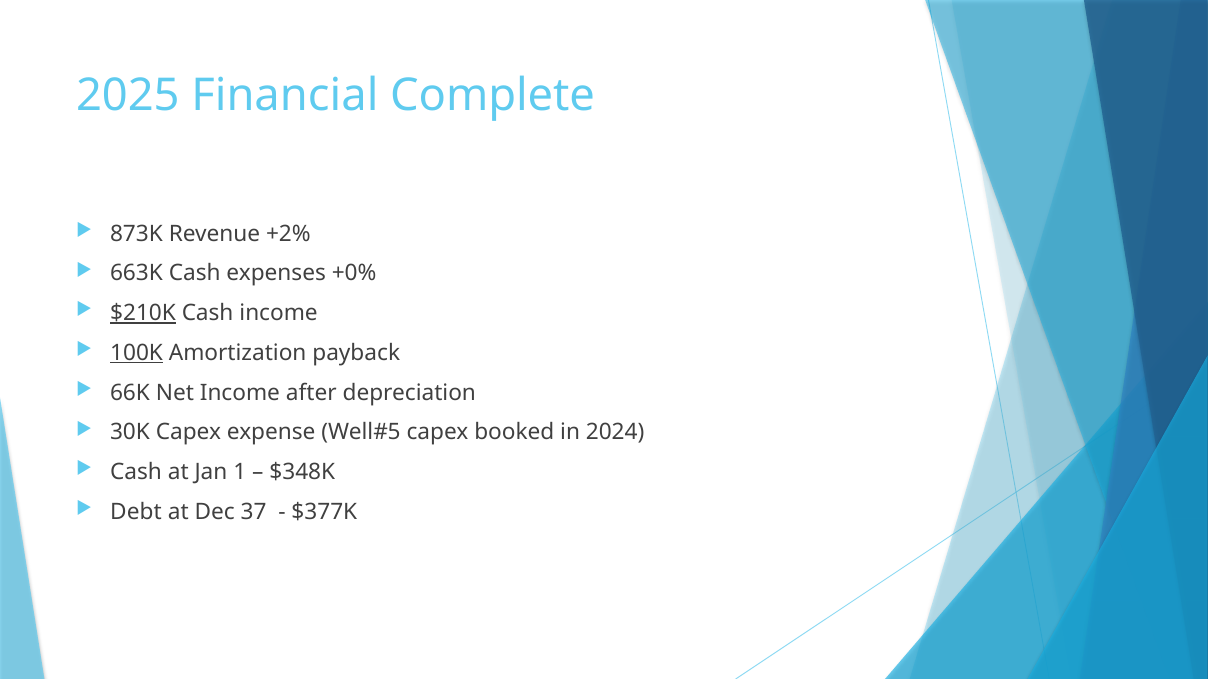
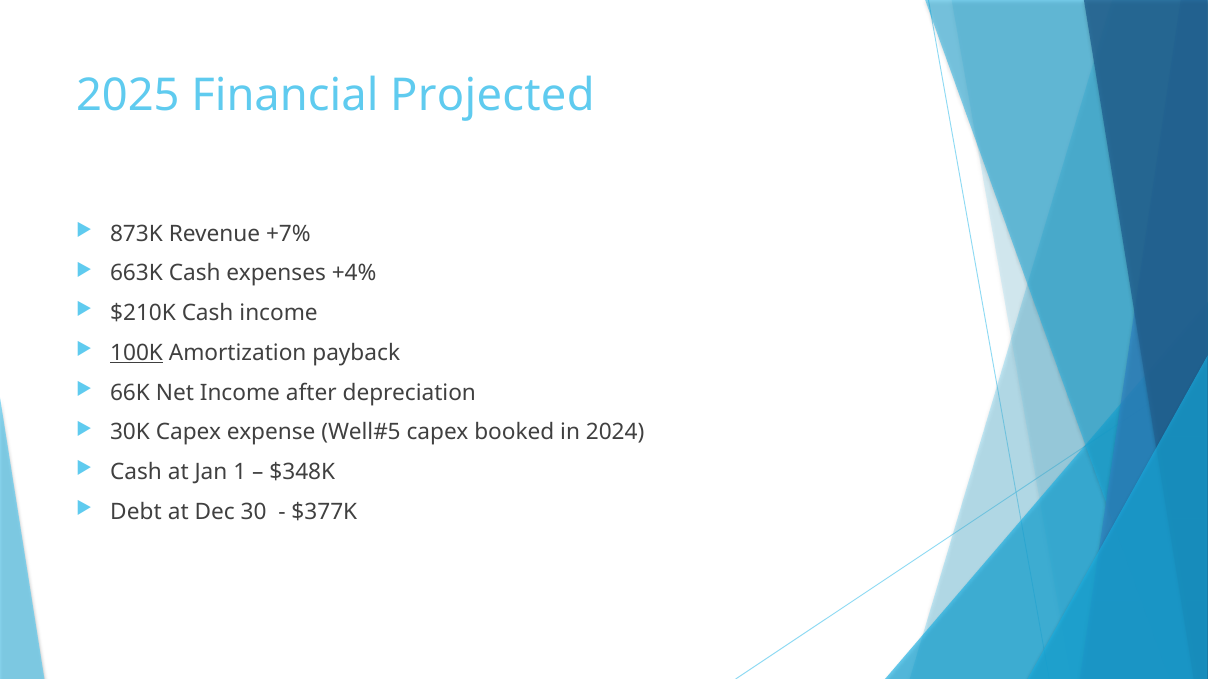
Complete: Complete -> Projected (492, 95)
+2%: +2% -> +7% (288, 234)
+0%: +0% -> +4% (354, 274)
$210K underline: present -> none (143, 313)
37: 37 -> 30 (254, 512)
